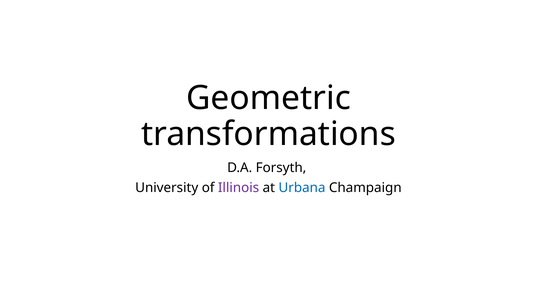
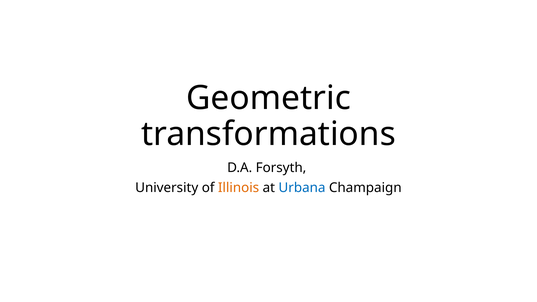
Illinois colour: purple -> orange (239, 188)
